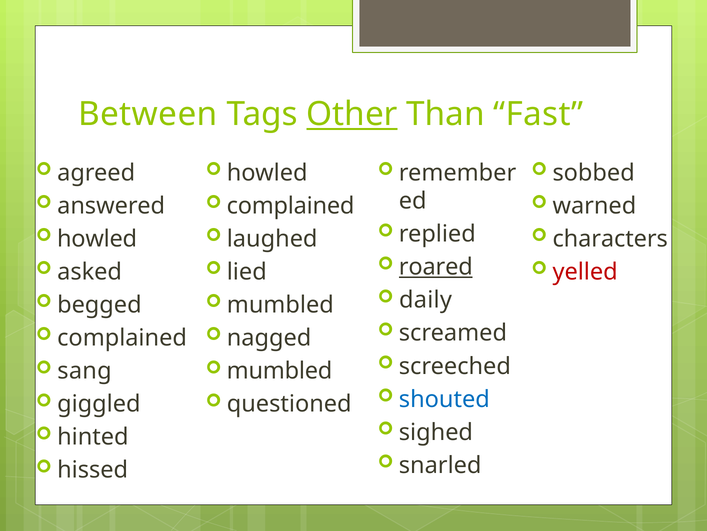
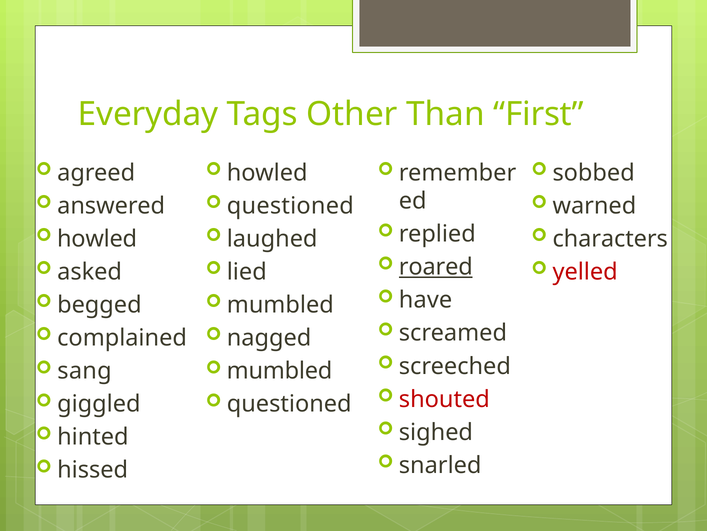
Between: Between -> Everyday (148, 114)
Other underline: present -> none (352, 114)
Fast: Fast -> First (538, 114)
complained: complained -> questioned (290, 205)
daily: daily -> have (426, 300)
shouted colour: blue -> red (444, 399)
